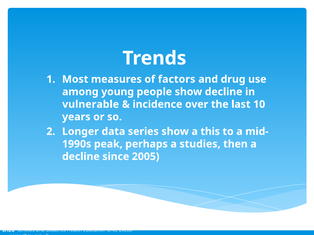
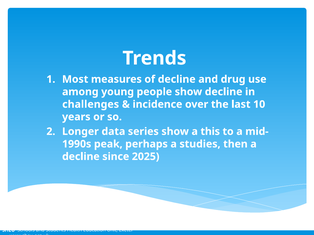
of factors: factors -> decline (177, 79)
vulnerable: vulnerable -> challenges (91, 105)
2005: 2005 -> 2025 (146, 157)
